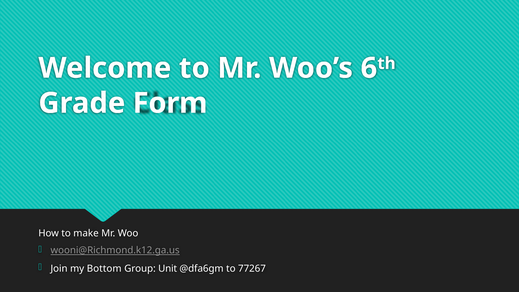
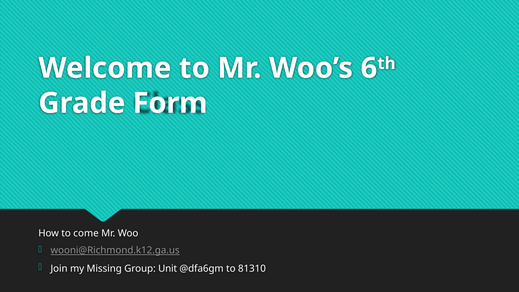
make: make -> come (86, 233)
Bottom: Bottom -> Missing (104, 269)
77267: 77267 -> 81310 (252, 269)
